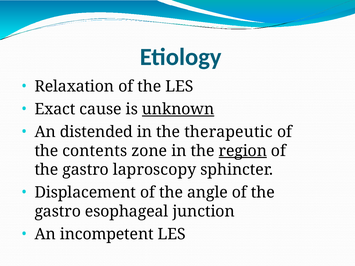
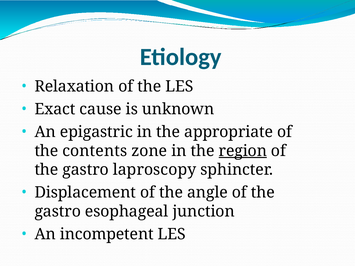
unknown underline: present -> none (178, 109)
distended: distended -> epigastric (96, 132)
therapeutic: therapeutic -> appropriate (229, 132)
